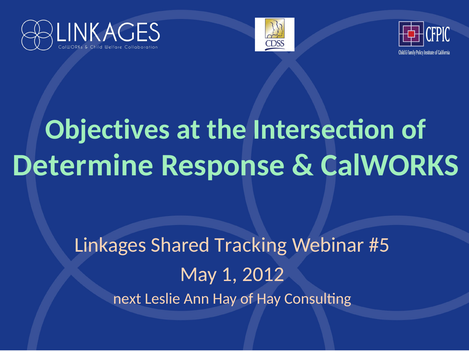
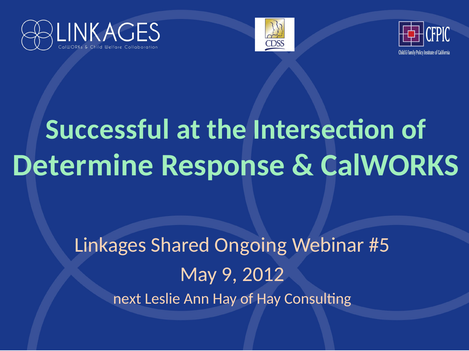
Objectives: Objectives -> Successful (107, 130)
Tracking: Tracking -> Ongoing (251, 246)
1: 1 -> 9 (229, 275)
